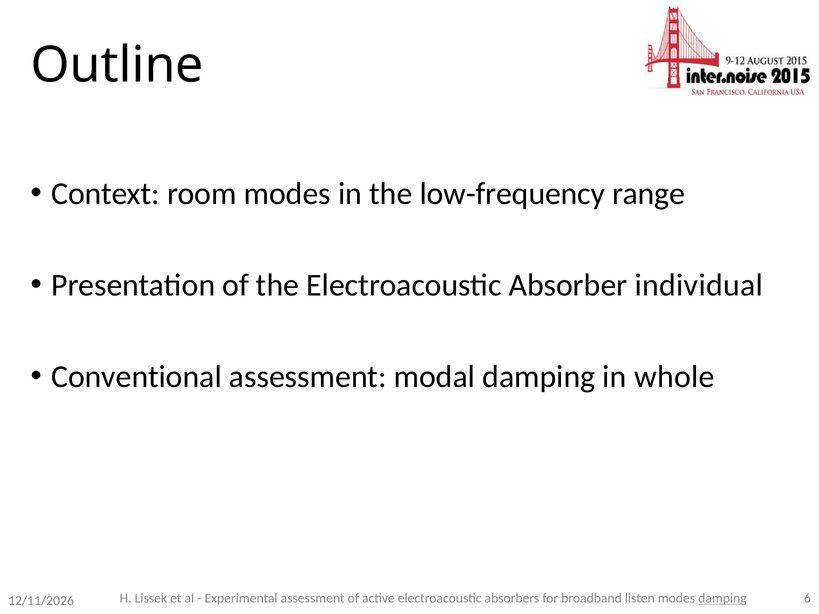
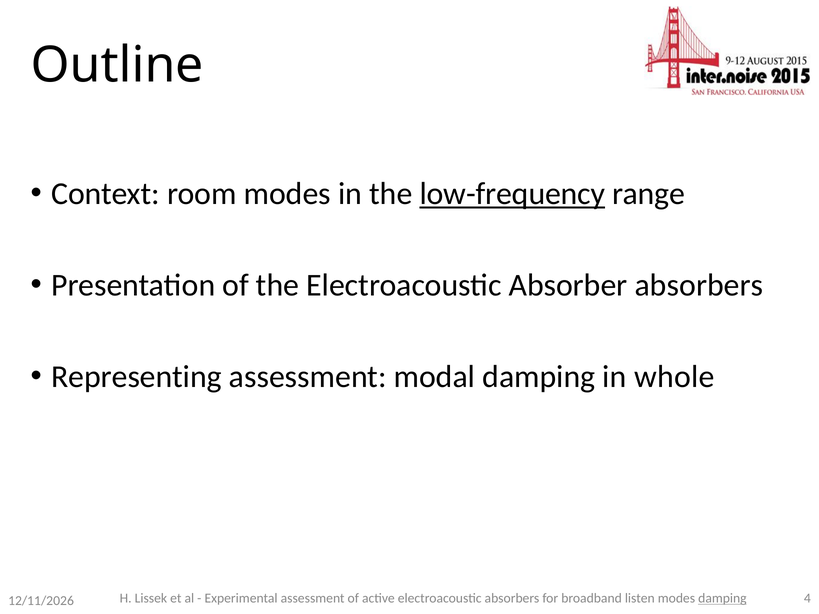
low-frequency underline: none -> present (512, 194)
Absorber individual: individual -> absorbers (699, 285)
Conventional: Conventional -> Representing (137, 377)
6: 6 -> 4 (807, 599)
